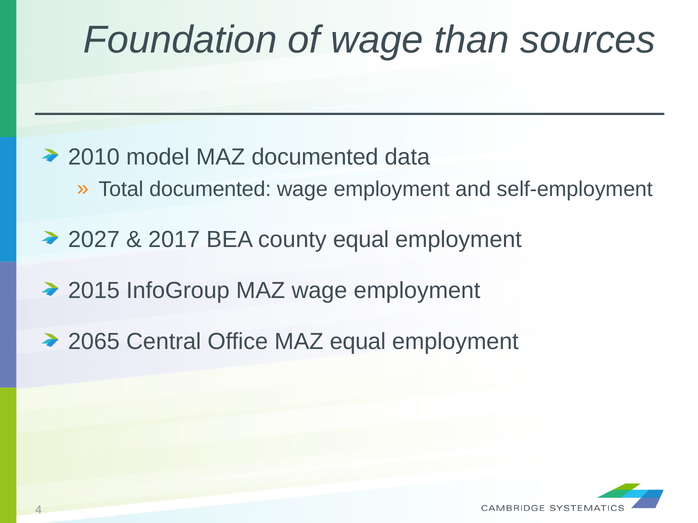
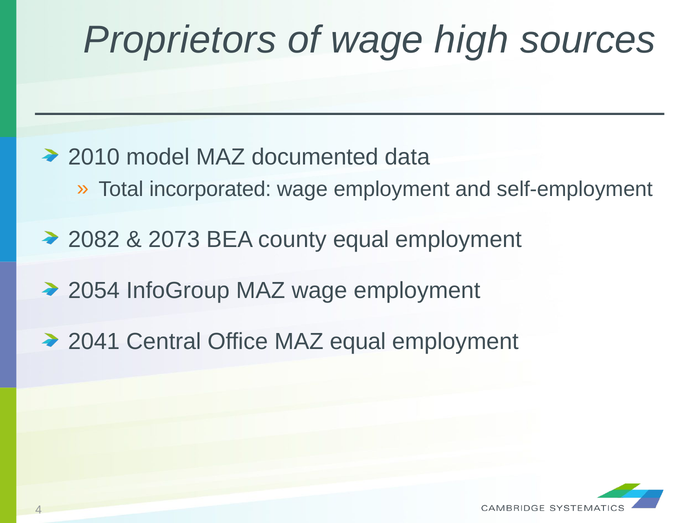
Foundation: Foundation -> Proprietors (180, 40)
than: than -> high (472, 40)
Total documented: documented -> incorporated (210, 189)
2027: 2027 -> 2082 (94, 240)
2017: 2017 -> 2073 (174, 240)
2015: 2015 -> 2054 (94, 291)
2065: 2065 -> 2041 (94, 342)
